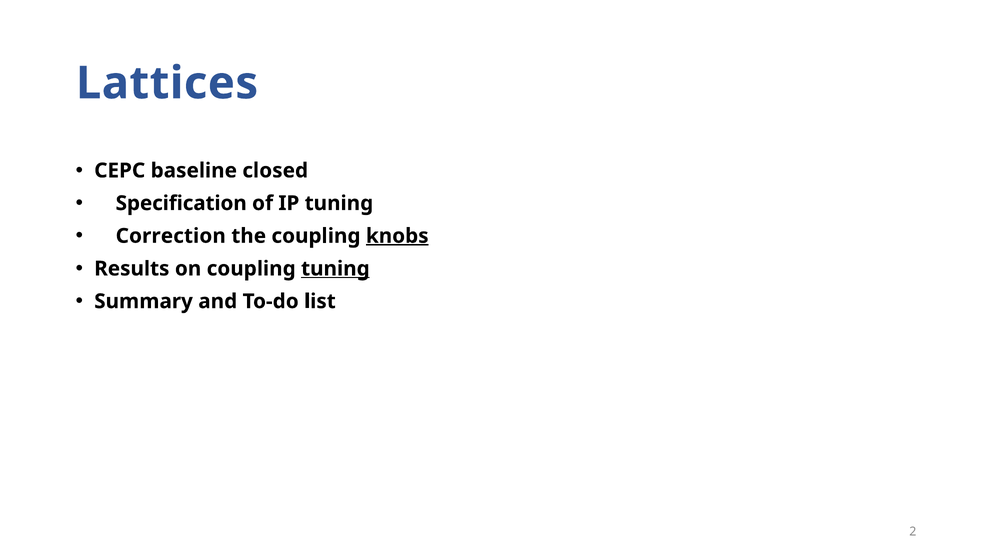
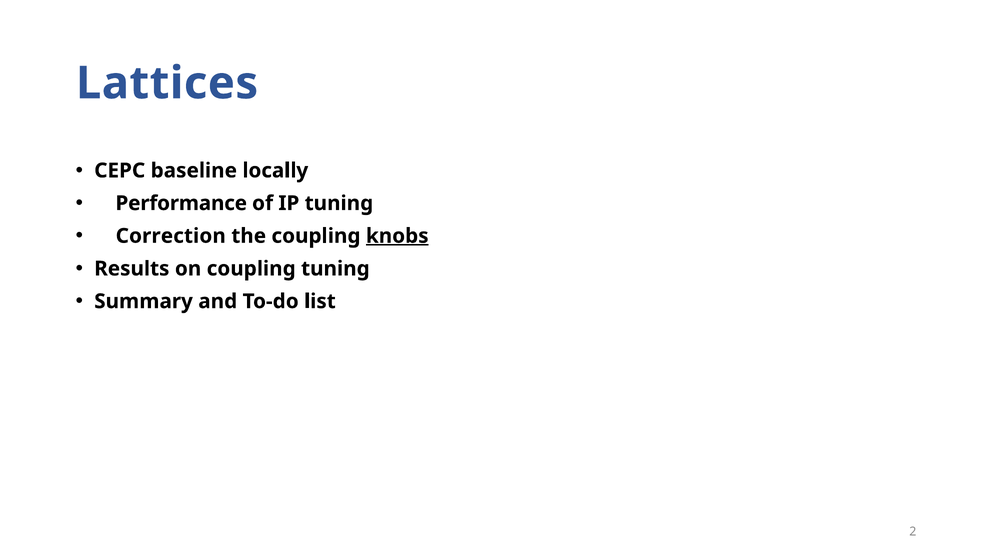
closed: closed -> locally (275, 171)
Specification: Specification -> Performance (181, 203)
tuning underline: present -> none (335, 269)
